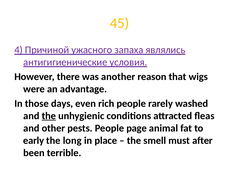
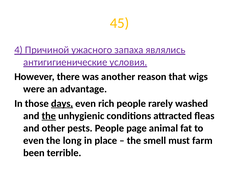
days underline: none -> present (62, 104)
early: early -> even (34, 141)
after: after -> farm (202, 141)
